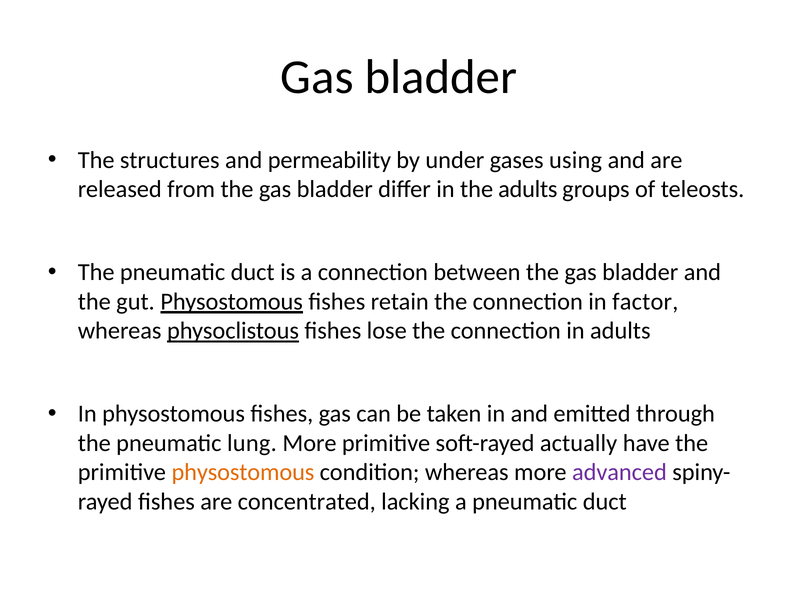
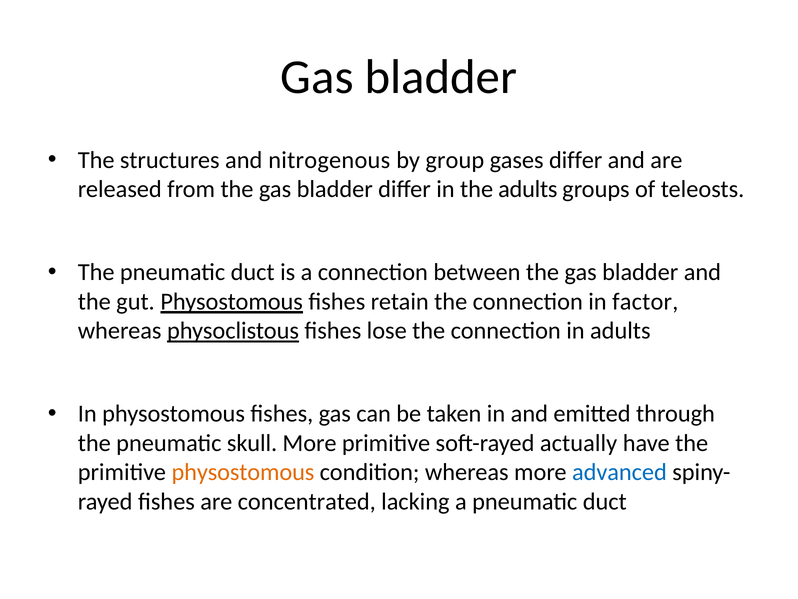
permeability: permeability -> nitrogenous (329, 160)
under: under -> group (455, 160)
gases using: using -> differ (576, 160)
lung: lung -> skull (252, 443)
advanced colour: purple -> blue (619, 472)
